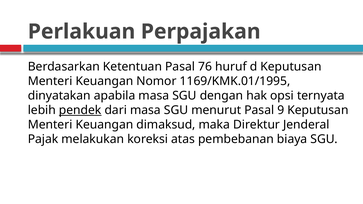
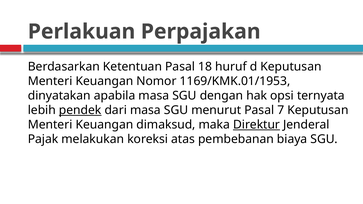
76: 76 -> 18 (205, 67)
1169/KMK.01/1995: 1169/KMK.01/1995 -> 1169/KMK.01/1953 (235, 81)
9: 9 -> 7 (281, 110)
Direktur underline: none -> present (257, 125)
